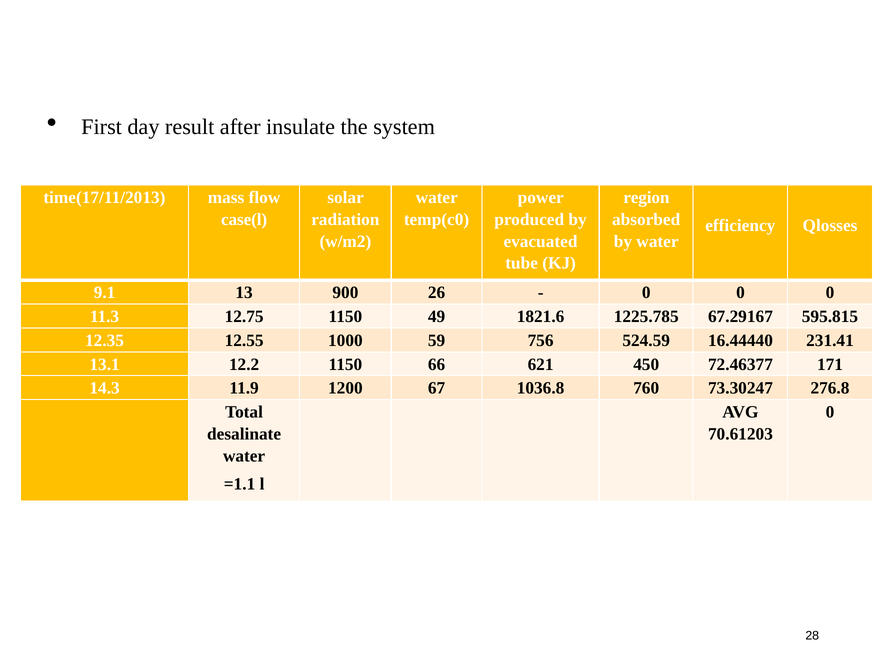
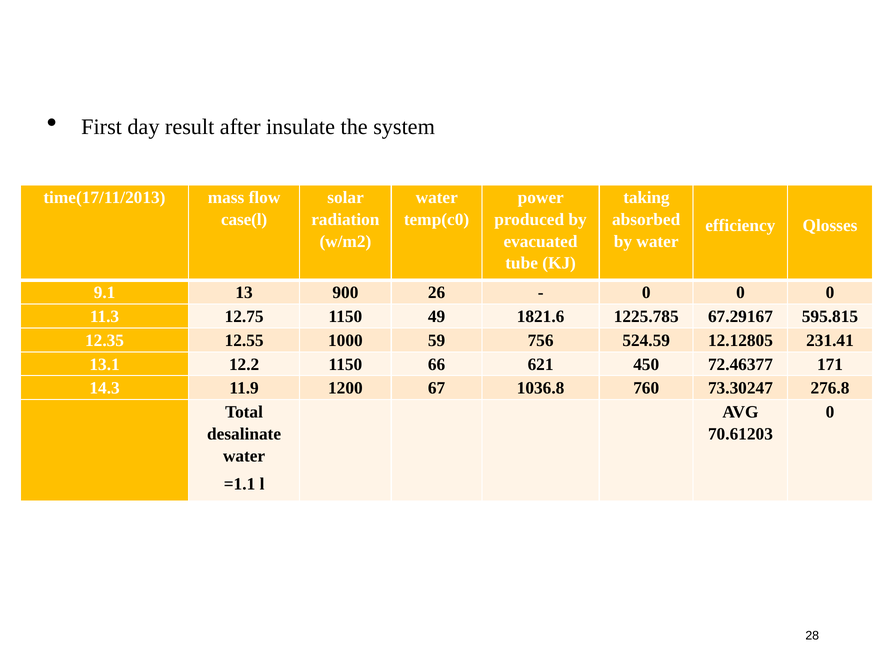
region: region -> taking (646, 198)
16.44440: 16.44440 -> 12.12805 (740, 341)
